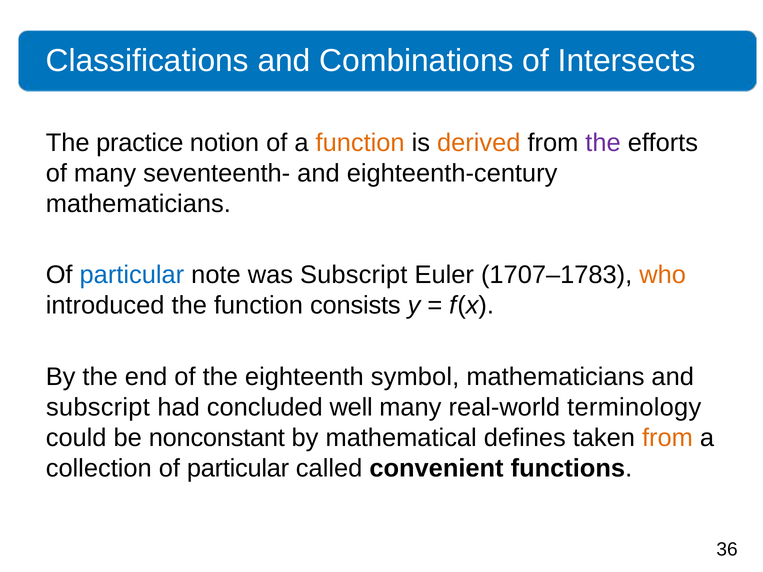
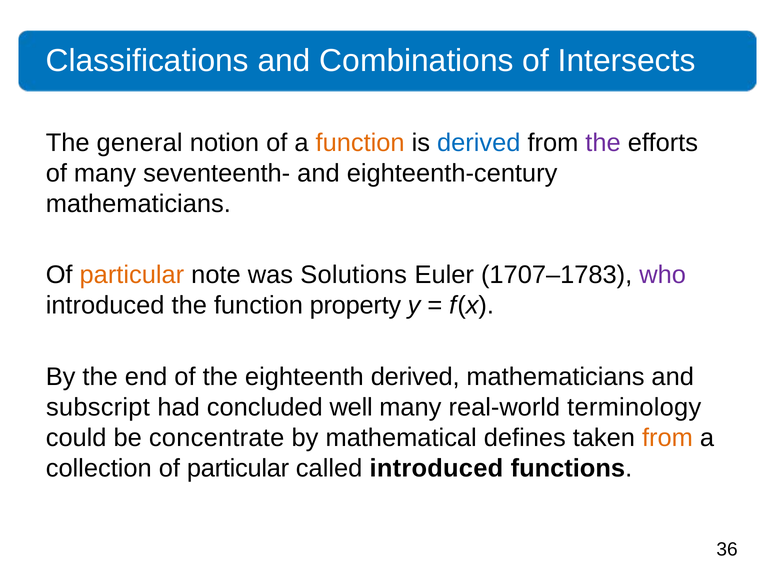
practice: practice -> general (140, 143)
derived colour: orange -> blue (479, 143)
particular colour: blue -> orange (132, 275)
was Subscript: Subscript -> Solutions (354, 275)
who colour: orange -> purple (663, 275)
consists: consists -> property (355, 306)
eighteenth symbol: symbol -> derived (415, 377)
nonconstant: nonconstant -> concentrate (217, 438)
called convenient: convenient -> introduced (436, 468)
